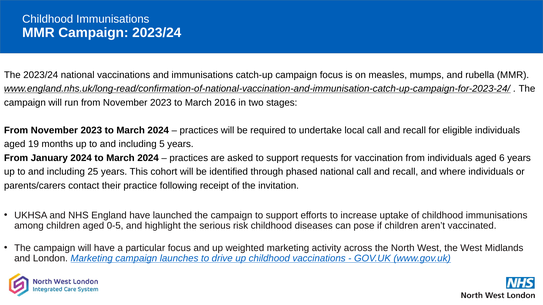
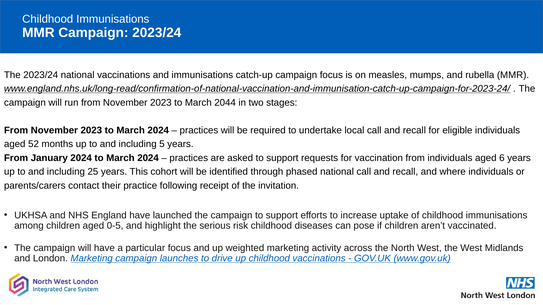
2016: 2016 -> 2044 (225, 103)
19: 19 -> 52 (34, 144)
